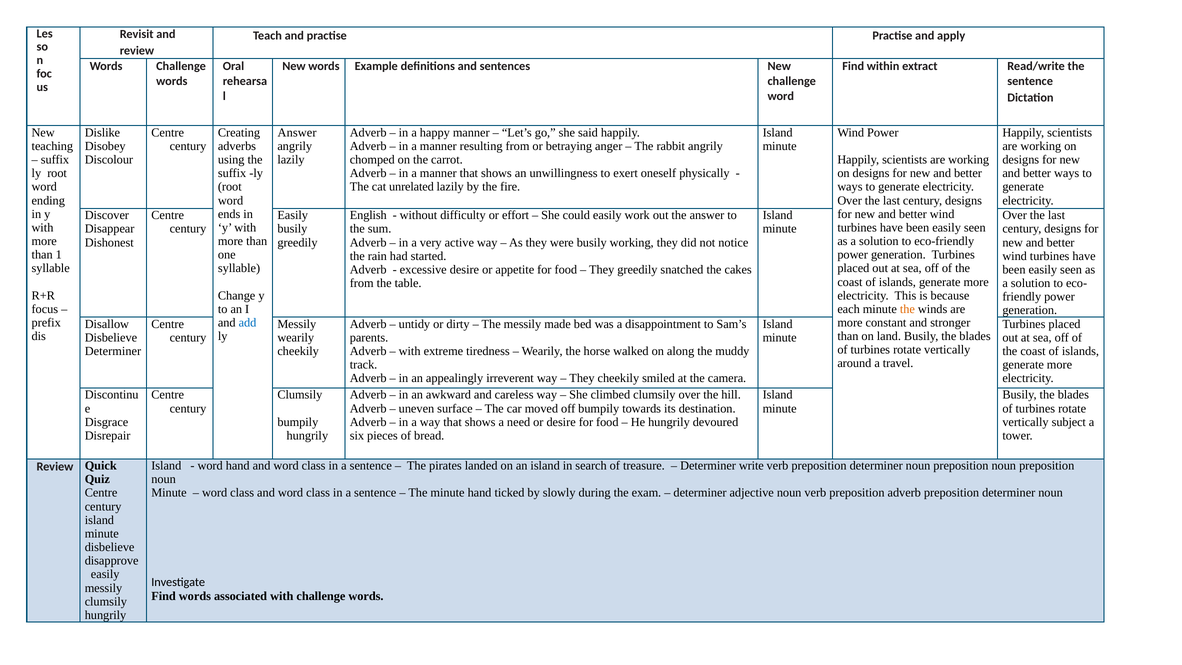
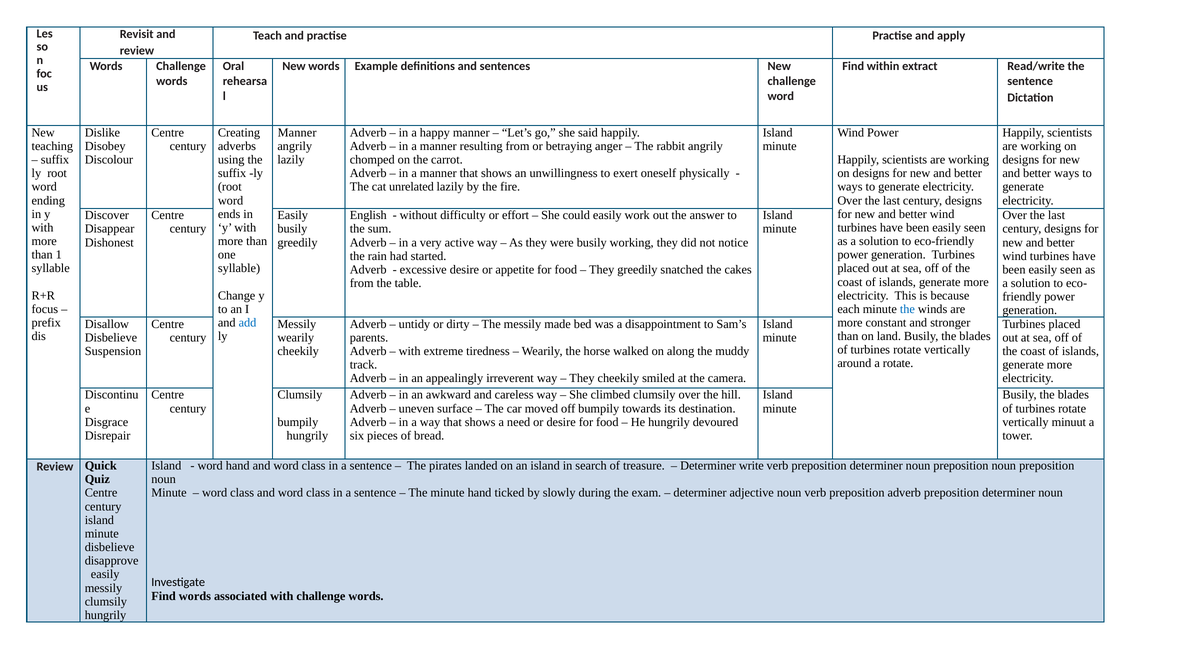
Answer: Answer -> Manner (297, 133)
the colour: orange -> blue (907, 309)
Determiner: Determiner -> Suspension (113, 351)
a travel: travel -> rotate (898, 363)
subject: subject -> minuut (1069, 422)
